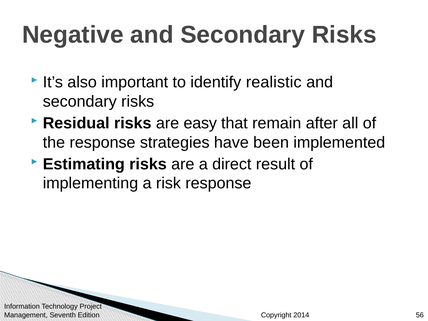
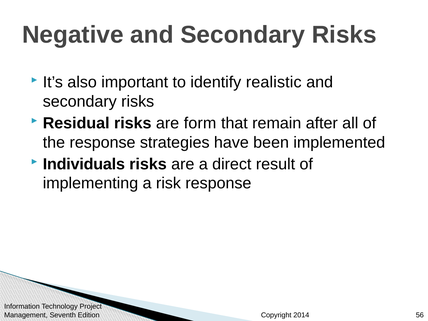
easy: easy -> form (200, 123)
Estimating: Estimating -> Individuals (84, 164)
